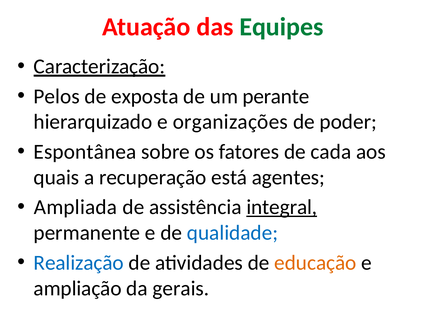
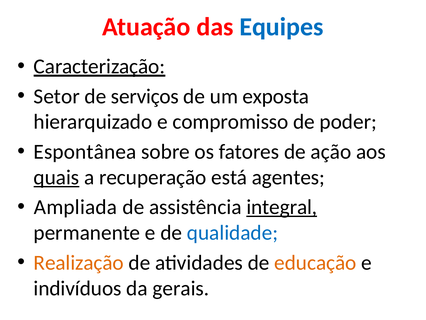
Equipes colour: green -> blue (281, 27)
Pelos: Pelos -> Setor (57, 96)
exposta: exposta -> serviços (145, 96)
perante: perante -> exposta (276, 96)
organizações: organizações -> compromisso (230, 122)
cada: cada -> ação (331, 152)
quais underline: none -> present (56, 177)
Realização colour: blue -> orange (79, 262)
ampliação: ampliação -> indivíduos (78, 288)
